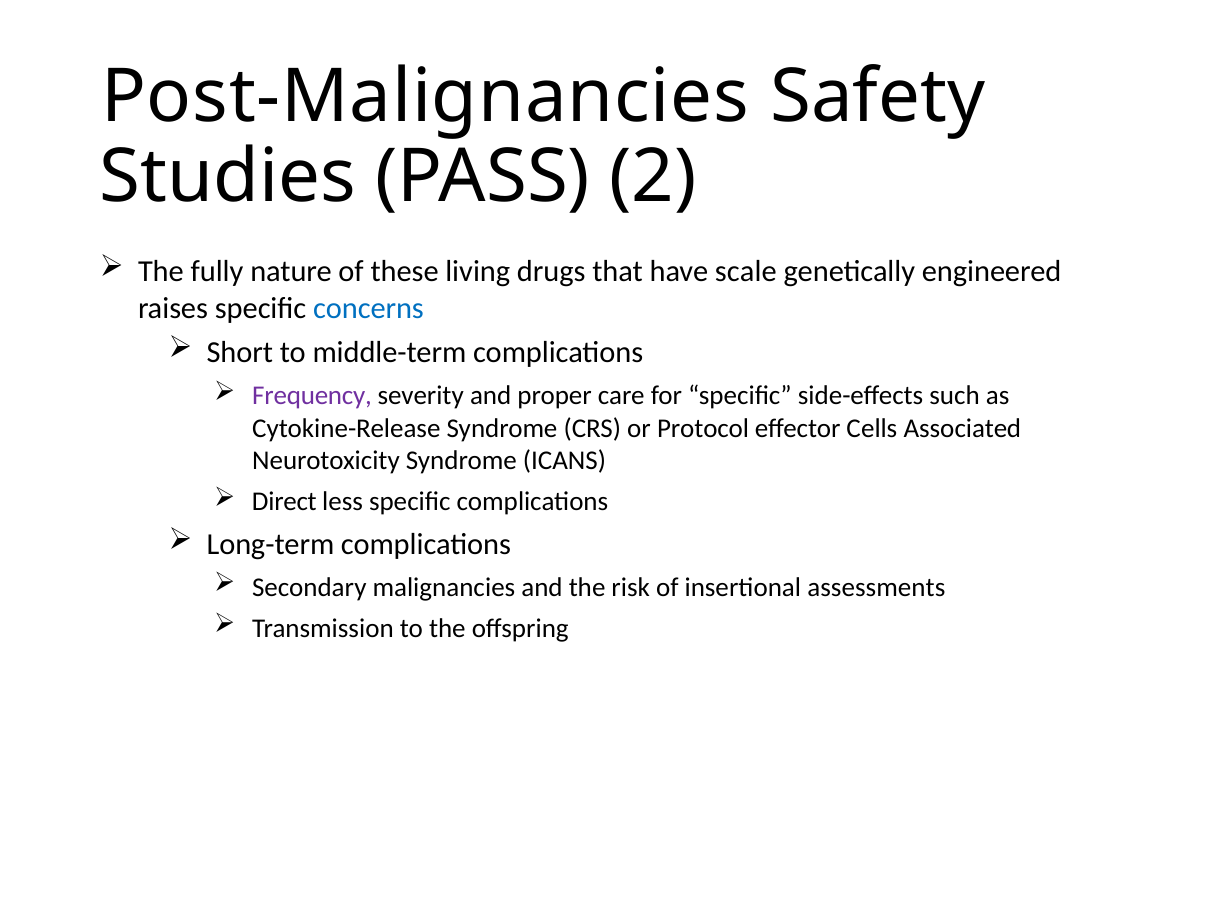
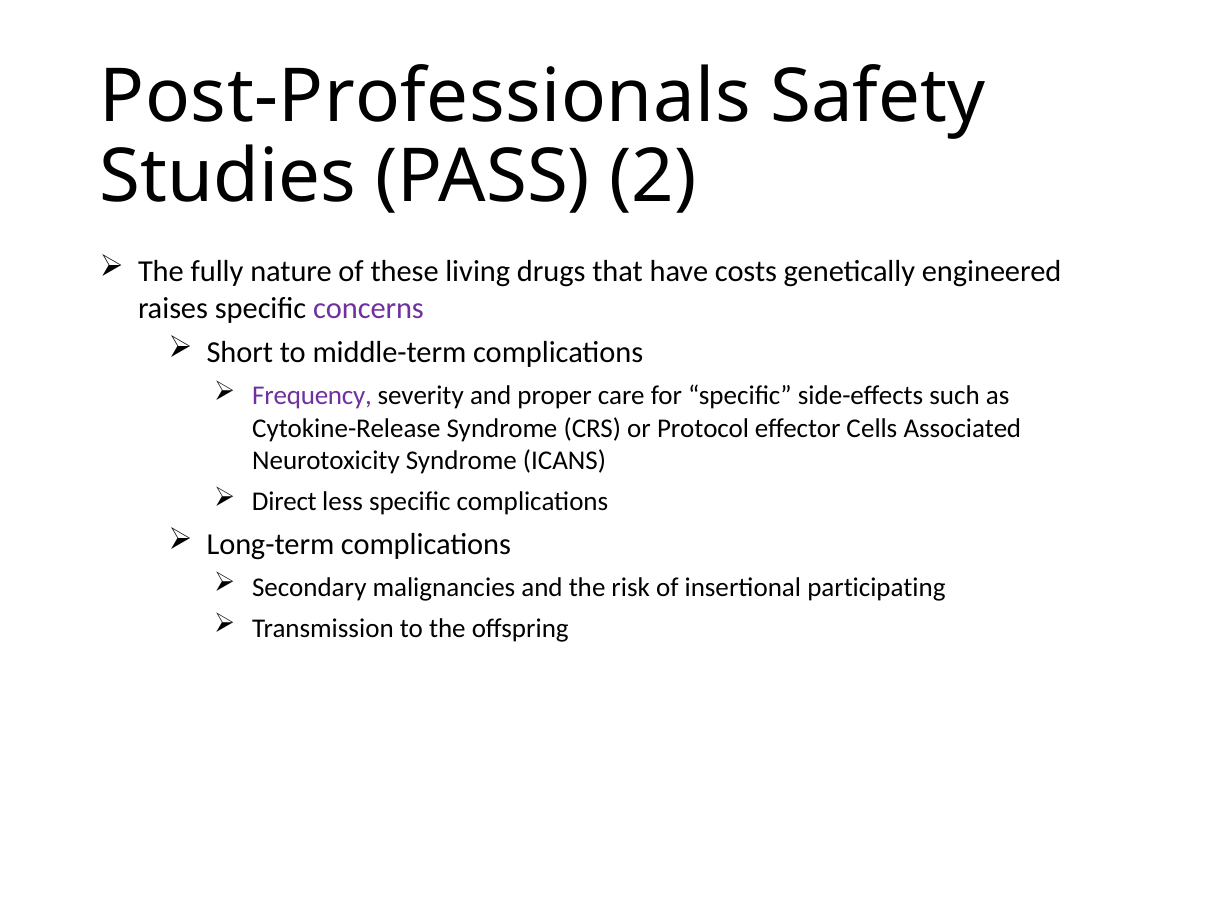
Post-Malignancies: Post-Malignancies -> Post-Professionals (425, 96)
scale: scale -> costs (746, 272)
concerns colour: blue -> purple (369, 308)
assessments: assessments -> participating (876, 587)
